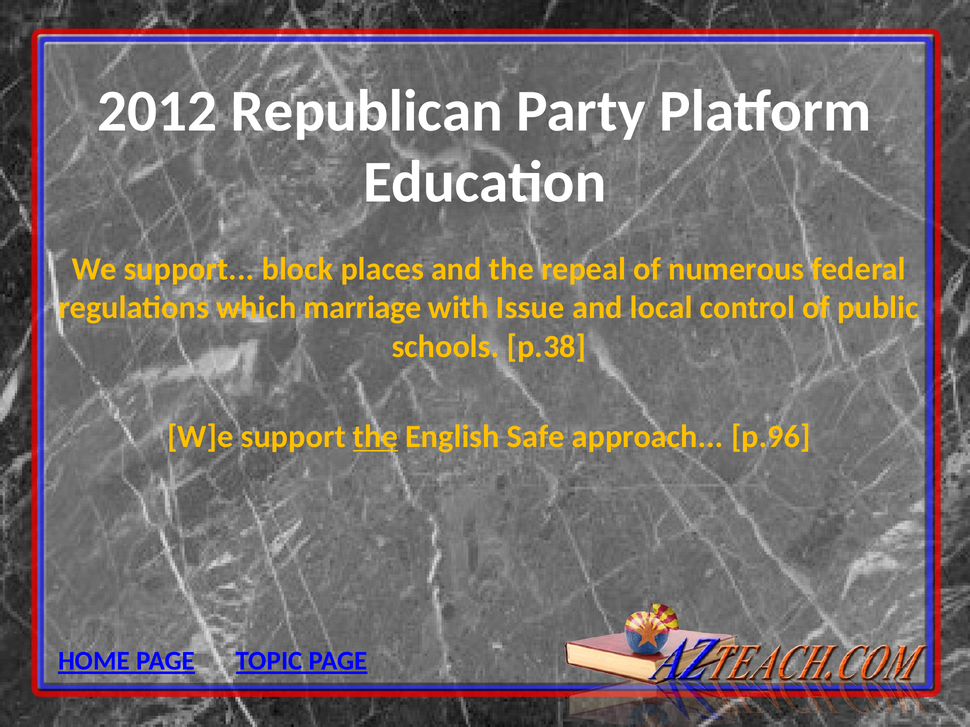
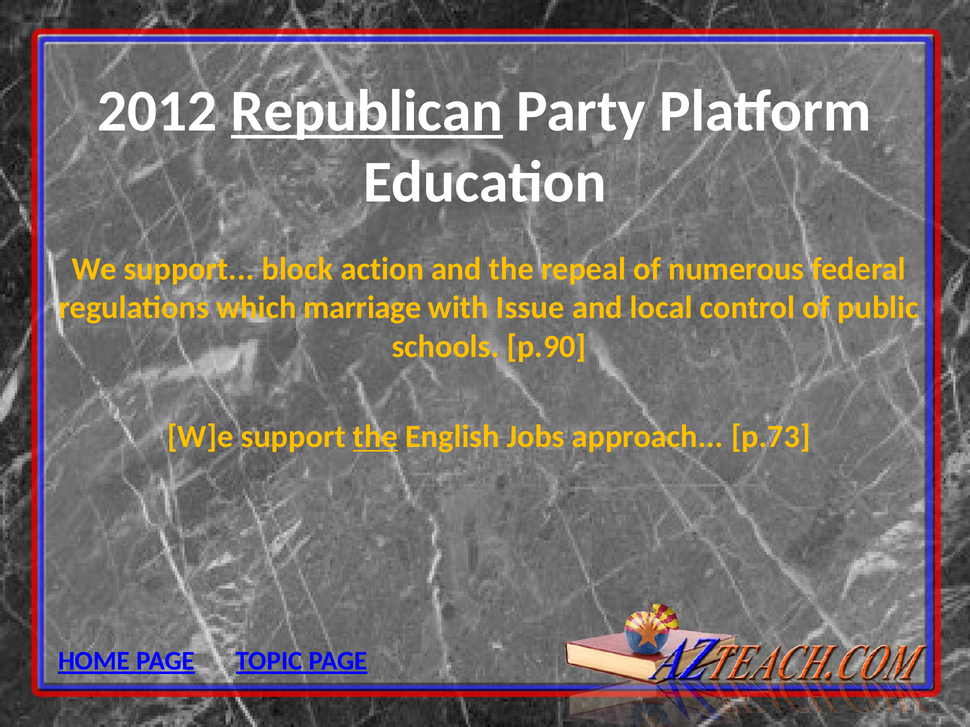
Republican underline: none -> present (367, 111)
places: places -> action (382, 269)
p.38: p.38 -> p.90 (546, 347)
Safe: Safe -> Jobs (536, 437)
p.96: p.96 -> p.73 (771, 437)
